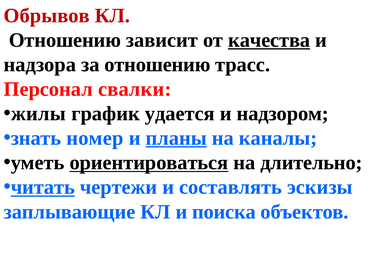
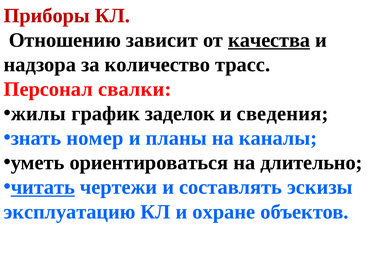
Обрывов: Обрывов -> Приборы (47, 16)
за отношению: отношению -> количество (157, 65)
удается: удается -> заделок (180, 114)
надзором: надзором -> сведения (283, 114)
планы underline: present -> none (176, 138)
ориентироваться underline: present -> none (149, 163)
заплывающие: заплывающие -> эксплуатацию (70, 212)
поиска: поиска -> охране (224, 212)
